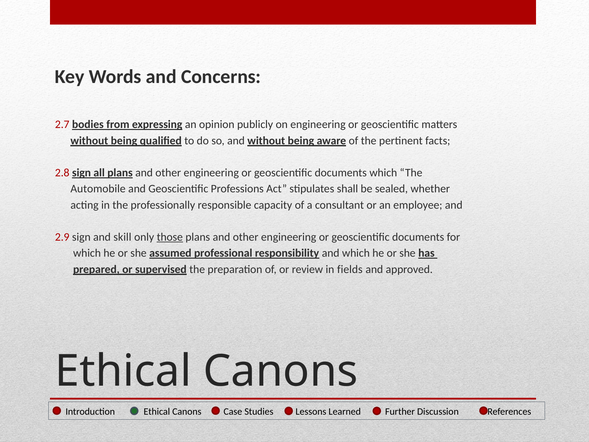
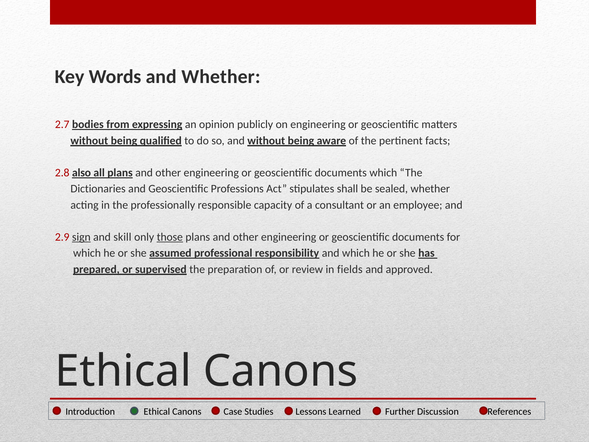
and Concerns: Concerns -> Whether (221, 77)
2.8 sign: sign -> also (82, 173)
Automobile: Automobile -> Dictionaries (98, 189)
sign underline: none -> present (81, 237)
